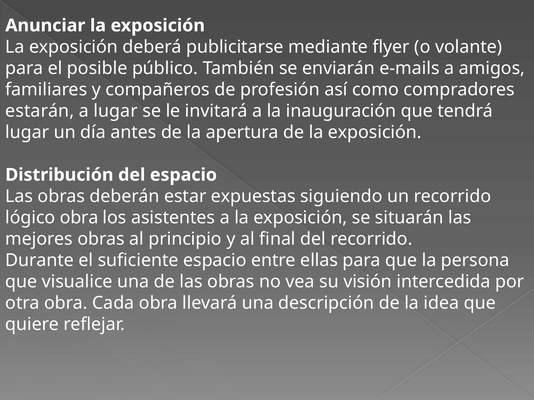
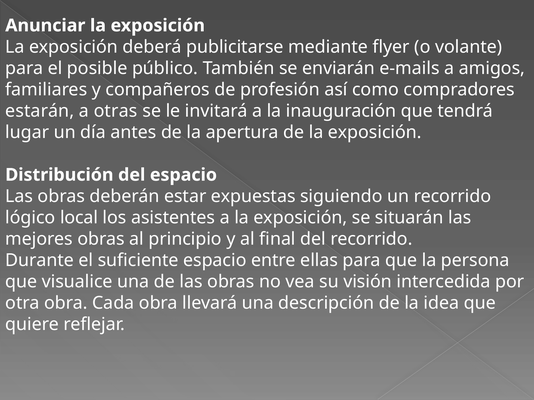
a lugar: lugar -> otras (116, 111)
lógico obra: obra -> local (79, 218)
